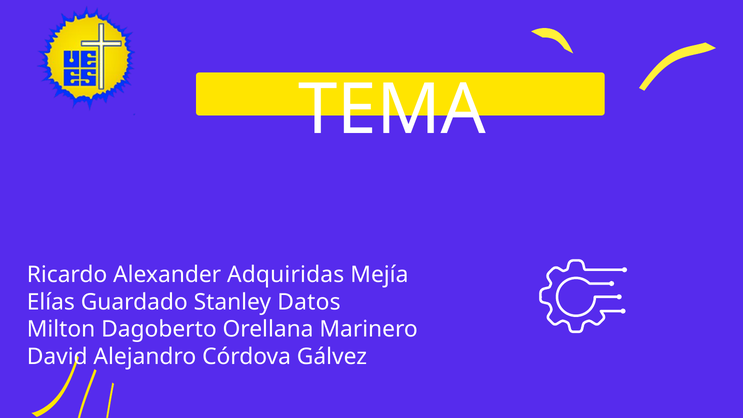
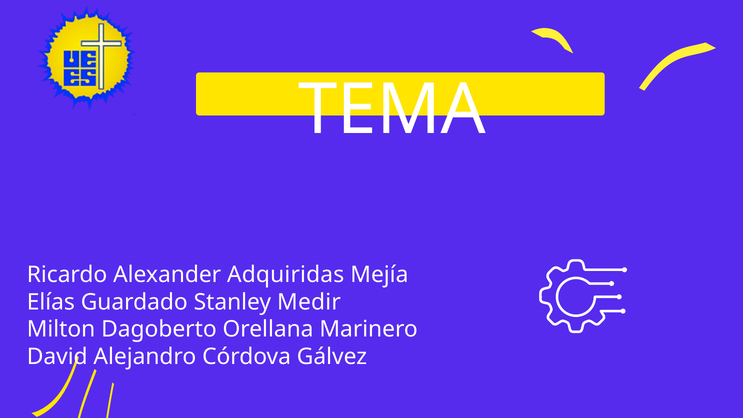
Datos: Datos -> Medir (309, 302)
